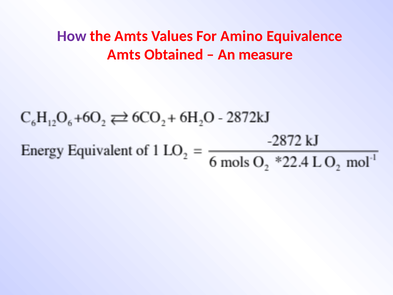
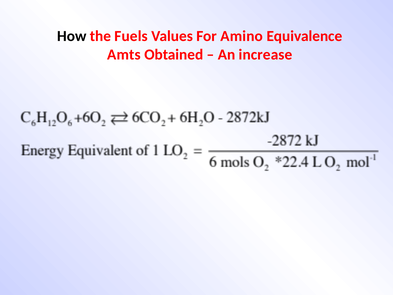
How colour: purple -> black (72, 36)
the Amts: Amts -> Fuels (131, 36)
measure: measure -> increase (266, 54)
